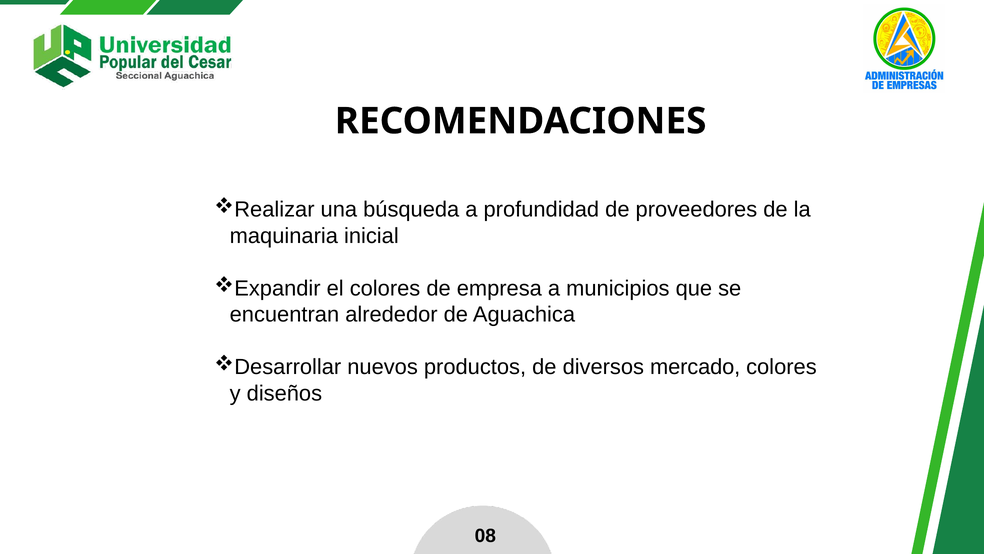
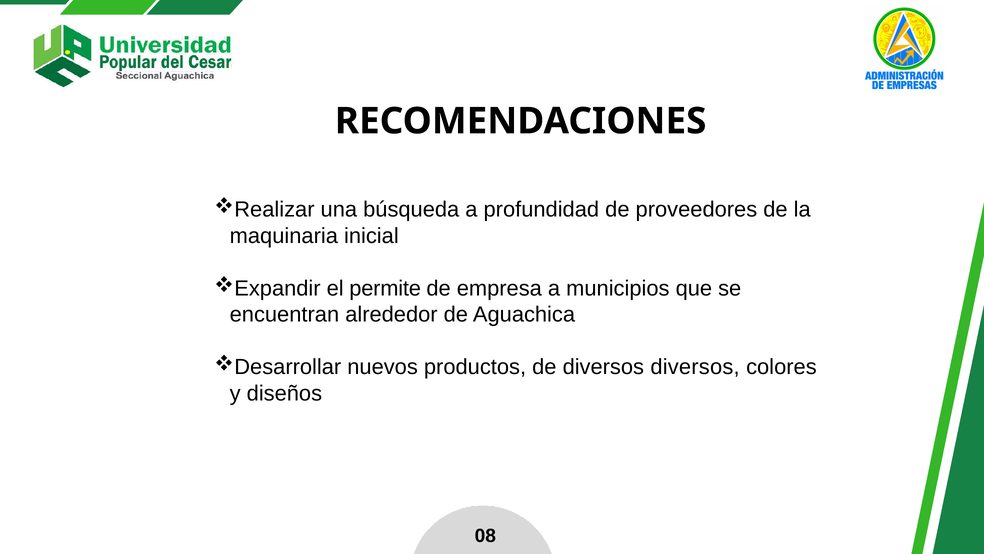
el colores: colores -> permite (385, 288)
diversos mercado: mercado -> diversos (695, 367)
